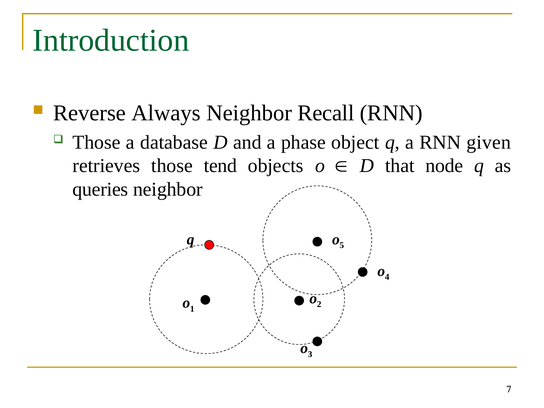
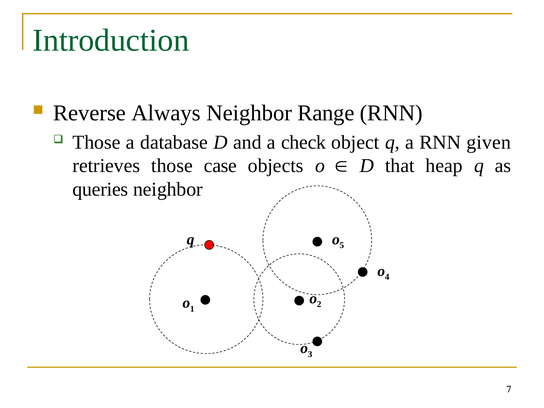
Recall: Recall -> Range (326, 113)
phase: phase -> check (304, 142)
tend: tend -> case (220, 166)
node: node -> heap (444, 166)
